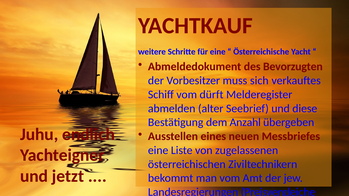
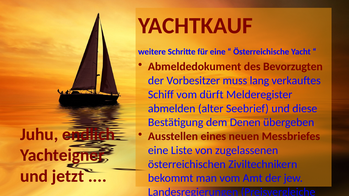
sich: sich -> lang (259, 81)
Anzahl: Anzahl -> Denen (245, 123)
